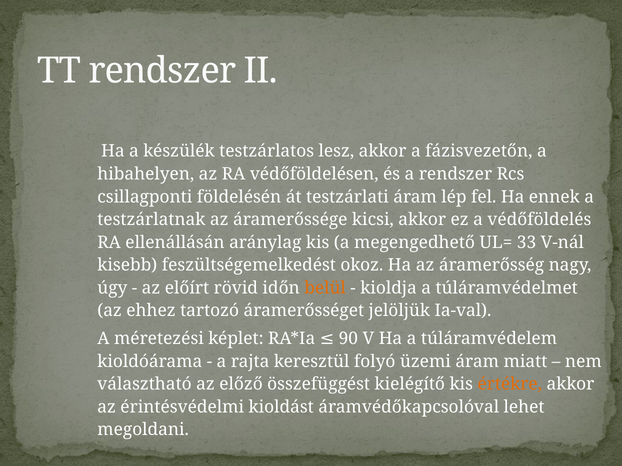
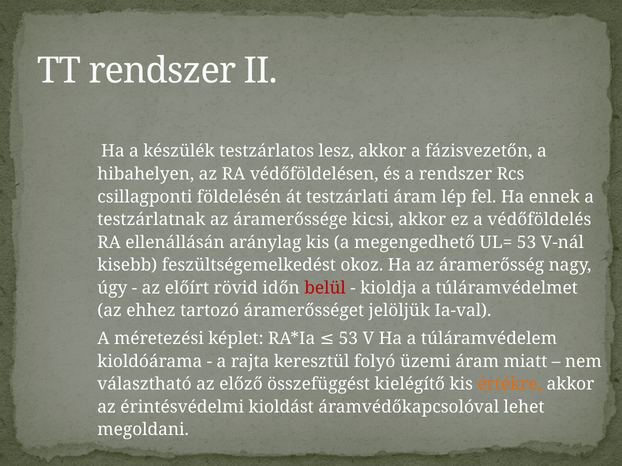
UL= 33: 33 -> 53 (527, 243)
belül colour: orange -> red (325, 288)
90: 90 -> 53 (348, 339)
